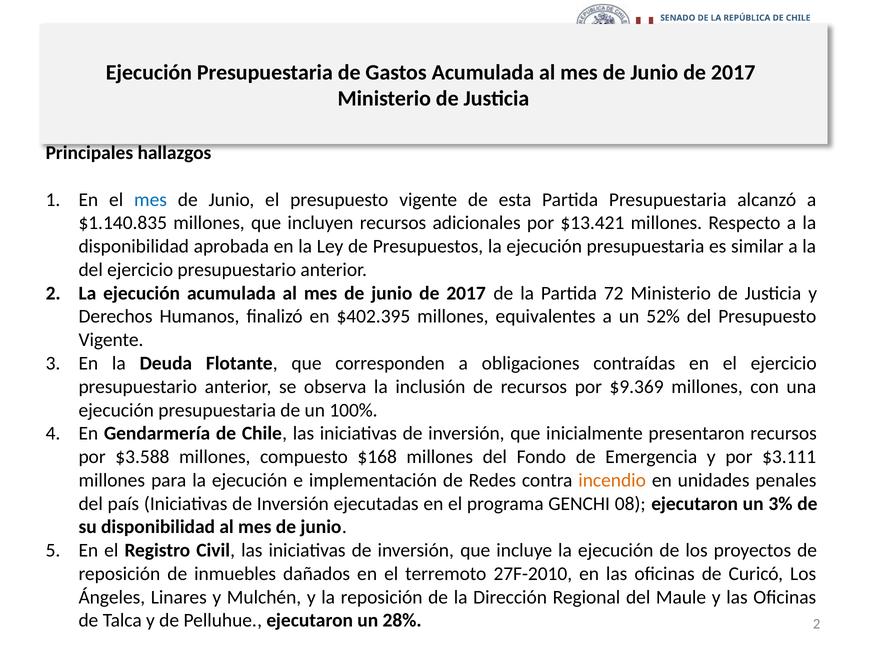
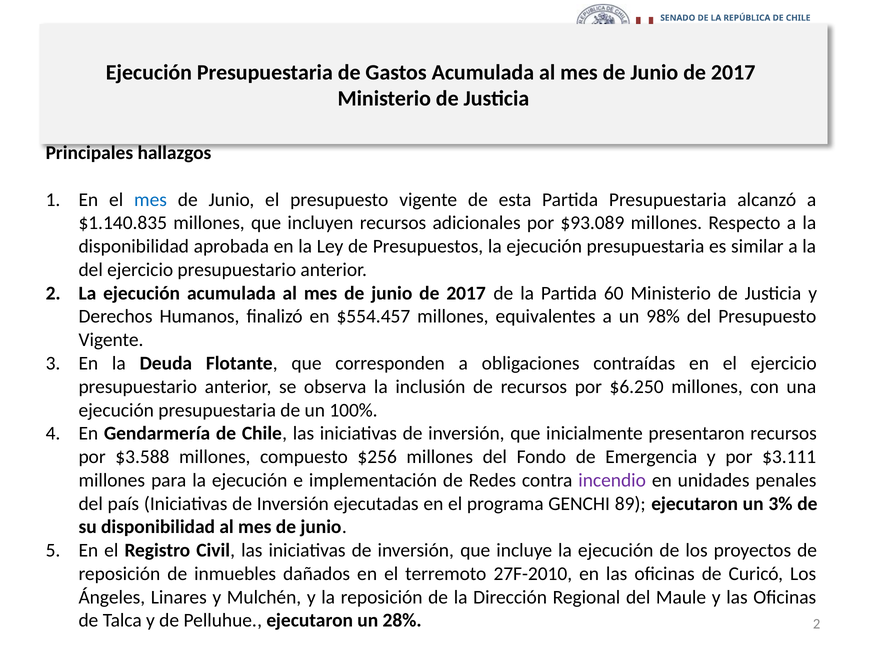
$13.421: $13.421 -> $93.089 (592, 223)
72: 72 -> 60 (614, 293)
$402.395: $402.395 -> $554.457 (373, 316)
52%: 52% -> 98% (663, 316)
$9.369: $9.369 -> $6.250 (637, 387)
$168: $168 -> $256 (377, 457)
incendio colour: orange -> purple (612, 480)
08: 08 -> 89 (630, 503)
